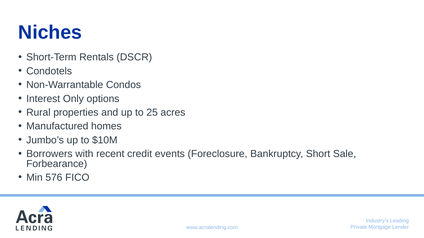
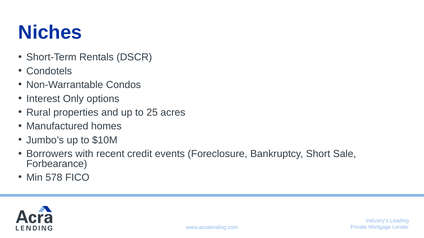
576: 576 -> 578 (54, 178)
